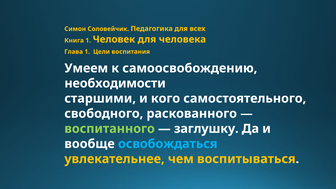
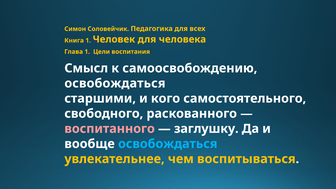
Умеем: Умеем -> Смысл (86, 68)
необходимости: необходимости -> освобождаться (115, 83)
воспитанного colour: light green -> pink (110, 129)
